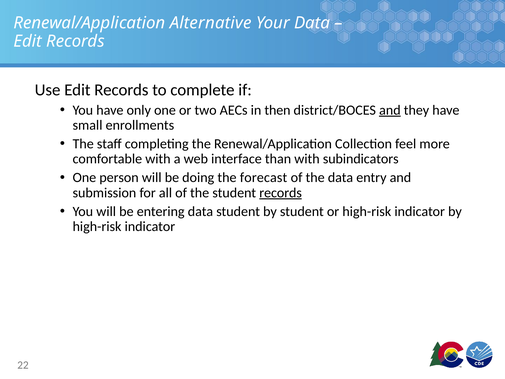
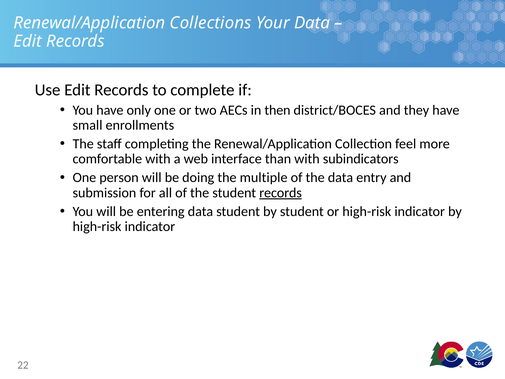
Alternative: Alternative -> Collections (211, 23)
and underline: present -> none (390, 110)
forecast: forecast -> multiple (264, 178)
